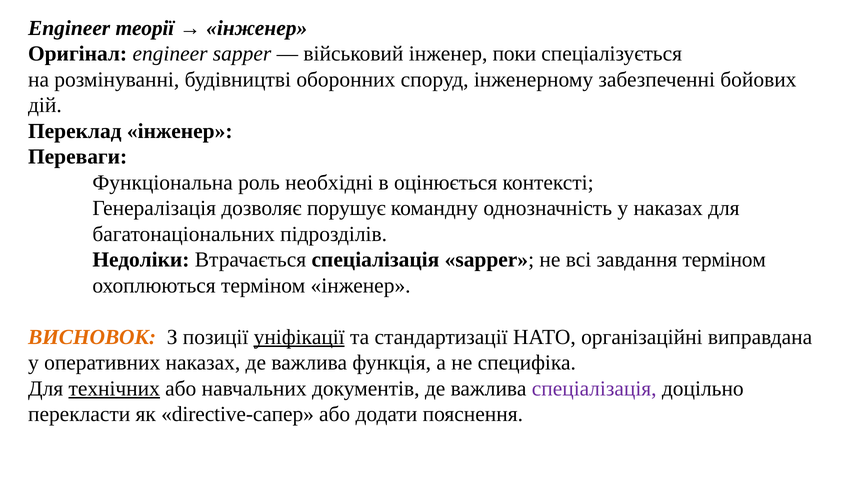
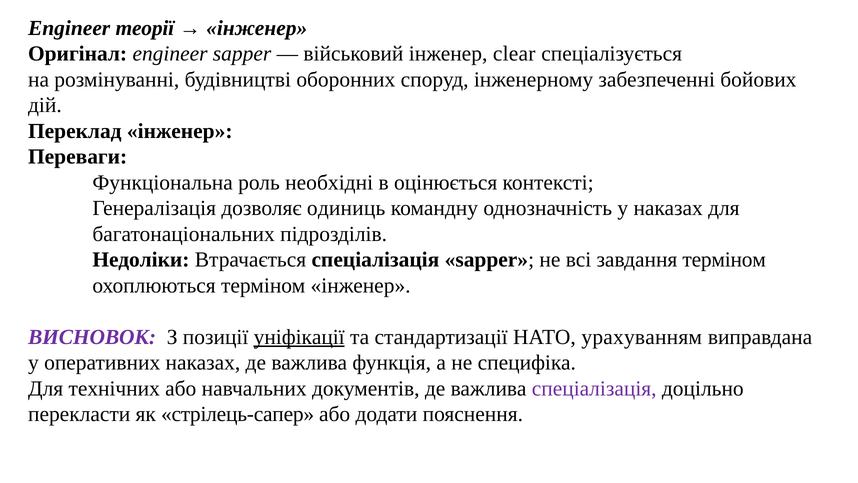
поки: поки -> clear (514, 54)
порушує: порушує -> одиниць (346, 208)
ВИСНОВОК colour: orange -> purple (92, 337)
організаційні: організаційні -> урахуванням (642, 337)
технічних underline: present -> none (114, 388)
directive-сапер: directive-сапер -> стрілець-сапер (238, 414)
